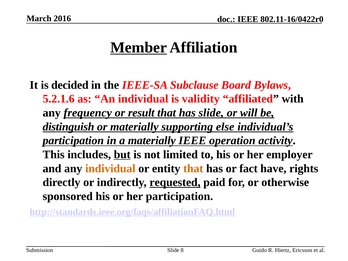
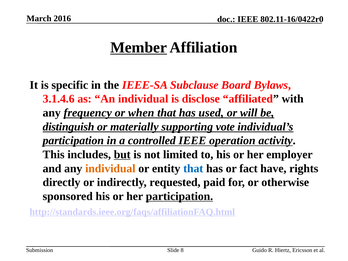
decided: decided -> specific (70, 85)
5.2.1.6: 5.2.1.6 -> 3.1.4.6 (59, 99)
validity: validity -> disclose (201, 99)
result: result -> when (141, 113)
has slide: slide -> used (211, 113)
else: else -> vote (225, 127)
a materially: materially -> controlled (152, 141)
that colour: orange -> blue (193, 168)
requested underline: present -> none (175, 182)
participation underline: none -> present (179, 196)
